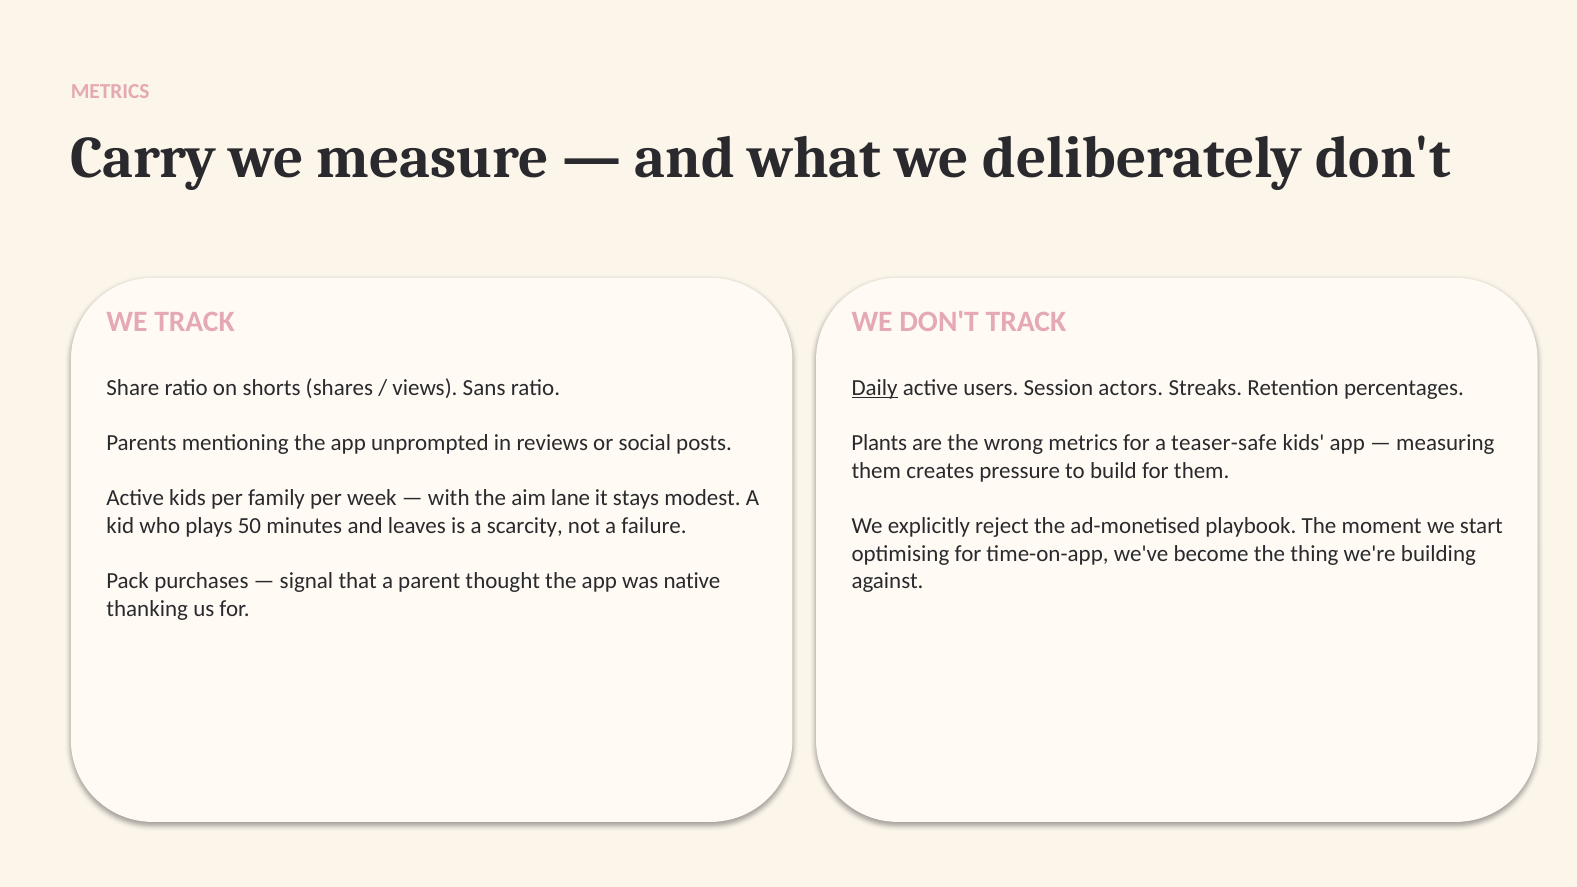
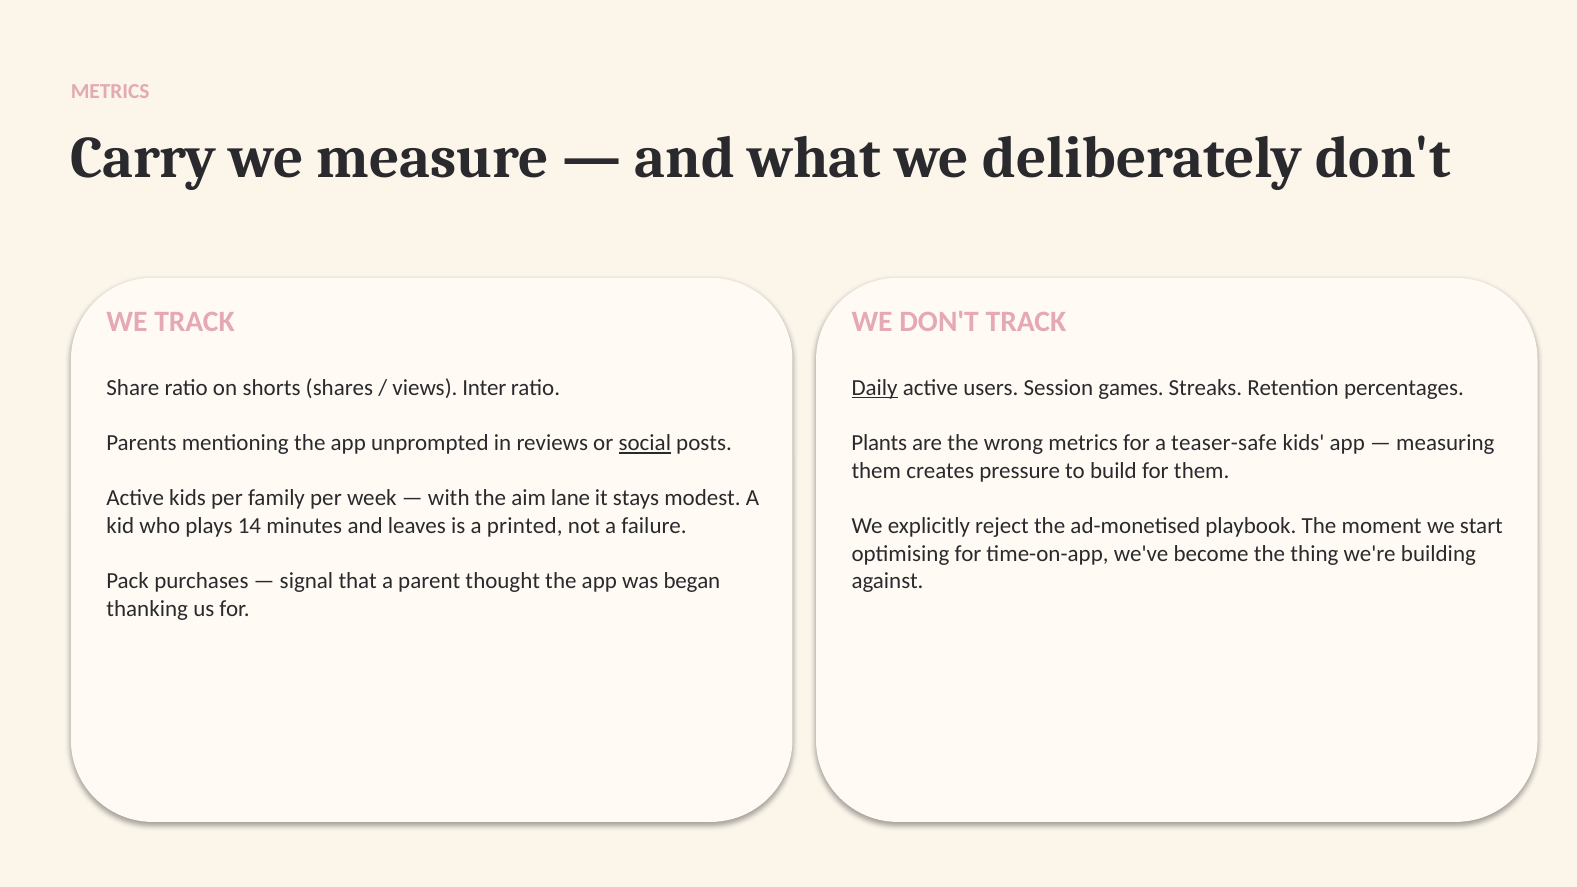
actors: actors -> games (1131, 388)
Sans: Sans -> Inter (484, 388)
social underline: none -> present (645, 443)
50: 50 -> 14 (249, 526)
scarcity: scarcity -> printed (525, 526)
native: native -> began (692, 581)
